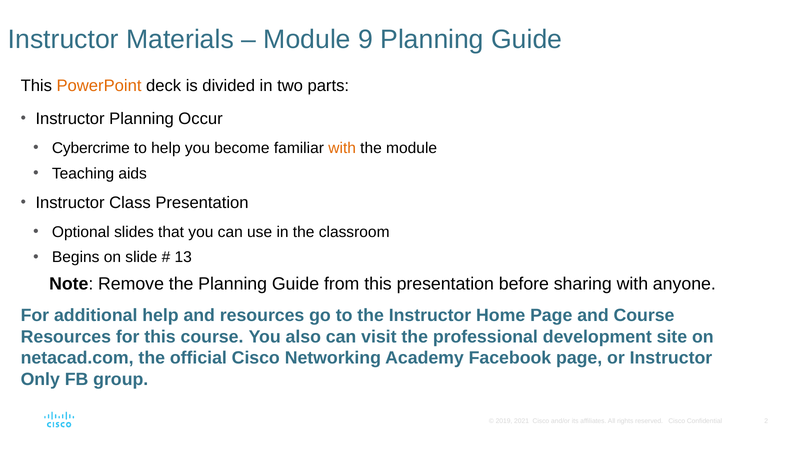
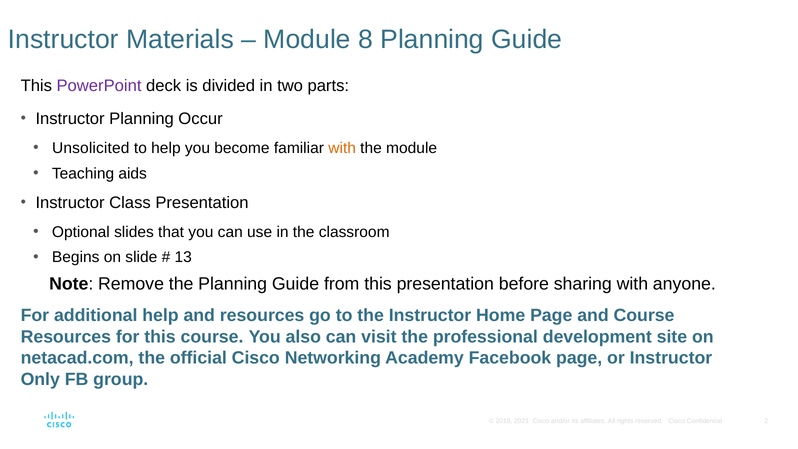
9: 9 -> 8 (366, 39)
PowerPoint colour: orange -> purple (99, 86)
Cybercrime: Cybercrime -> Unsolicited (91, 148)
